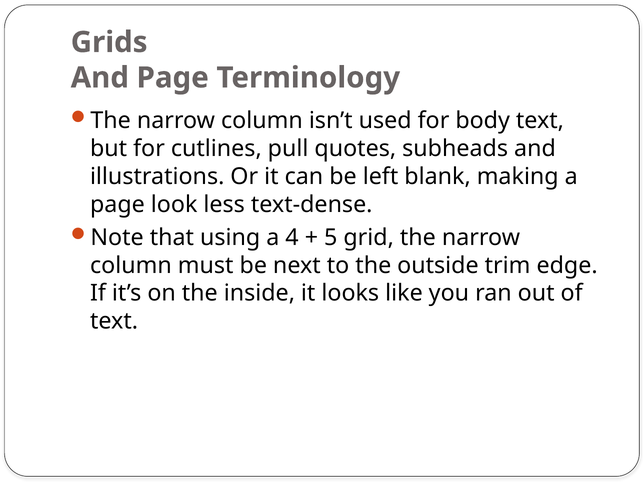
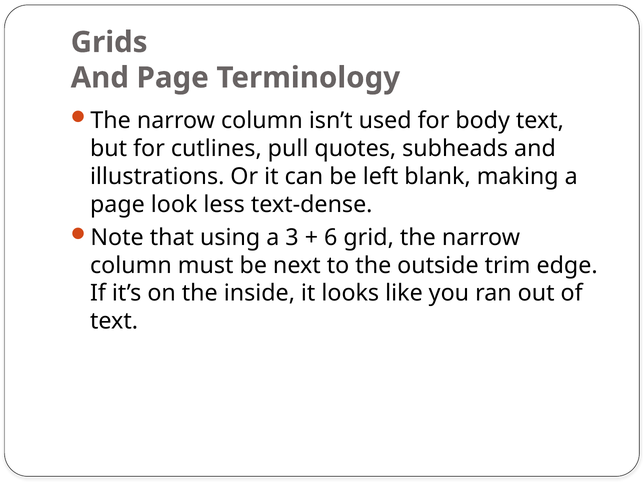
4: 4 -> 3 (292, 237)
5: 5 -> 6 (331, 237)
